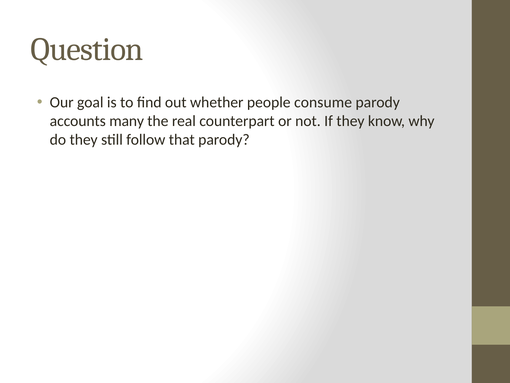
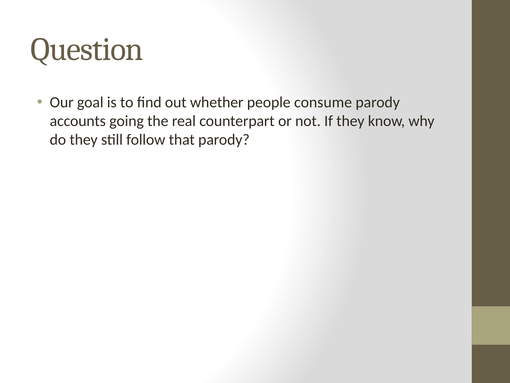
many: many -> going (127, 121)
